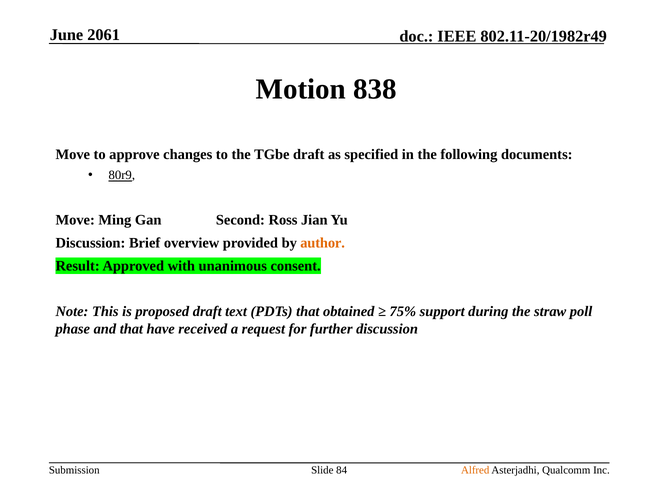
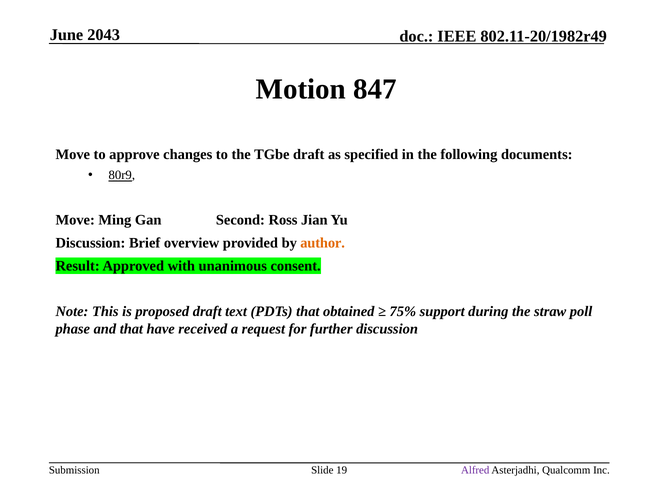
2061: 2061 -> 2043 (104, 35)
838: 838 -> 847 (375, 89)
84: 84 -> 19 (342, 470)
Alfred colour: orange -> purple (475, 470)
